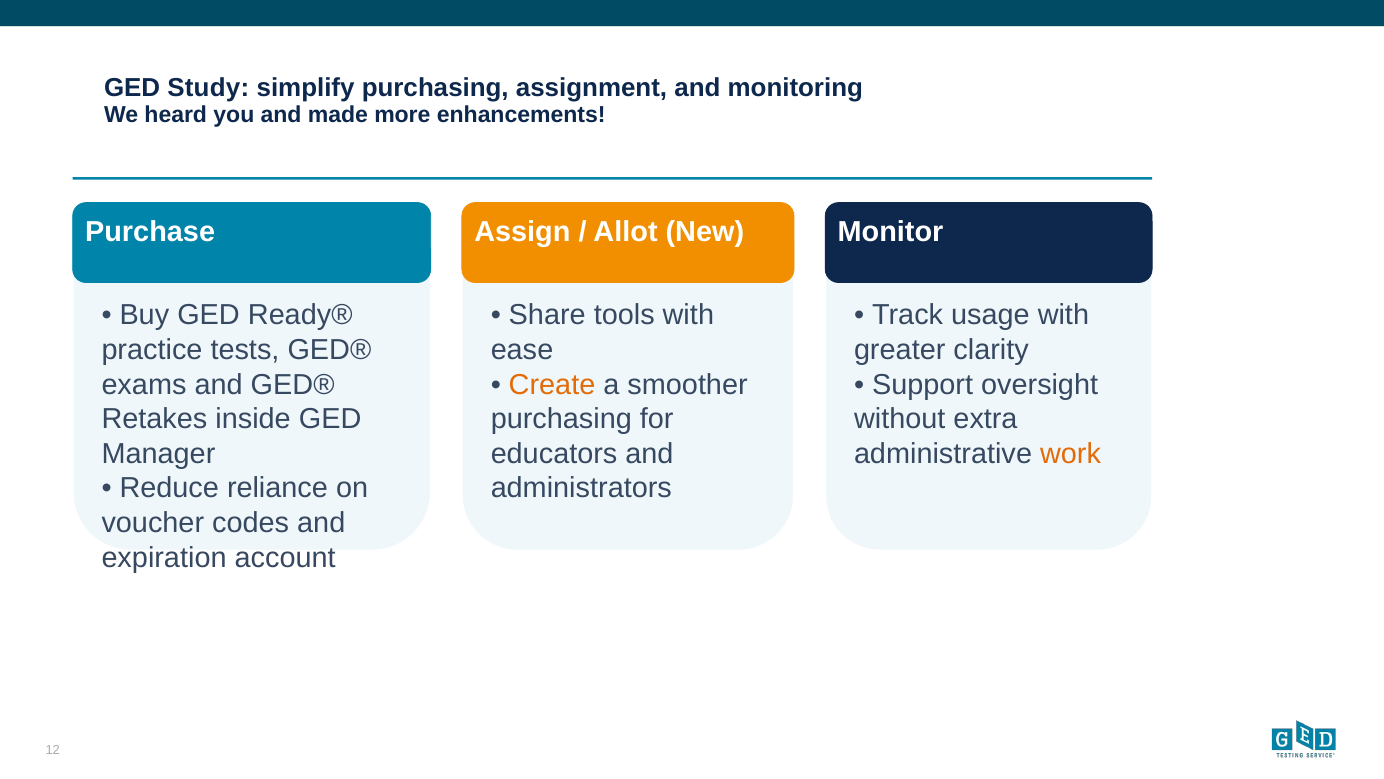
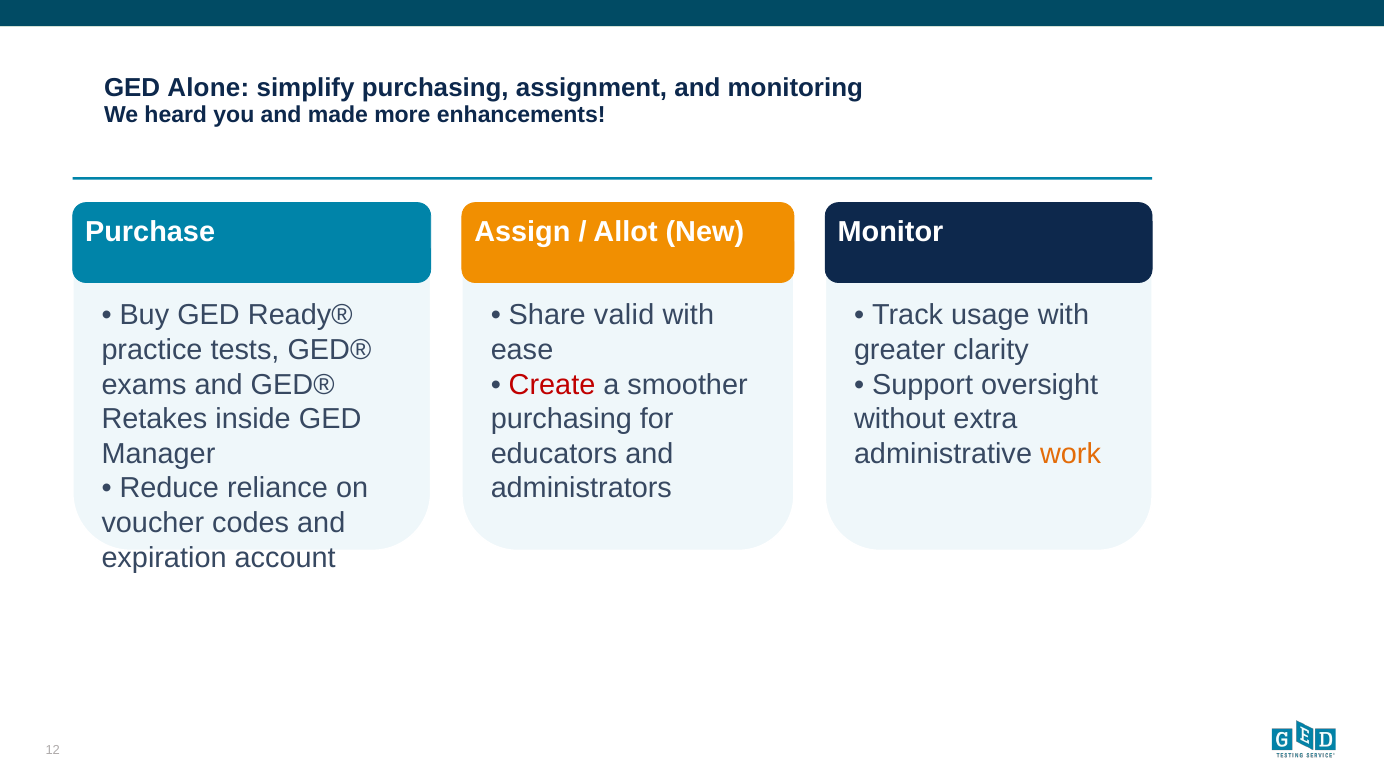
Study: Study -> Alone (208, 88)
tools: tools -> valid (624, 315)
Create colour: orange -> red (552, 384)
